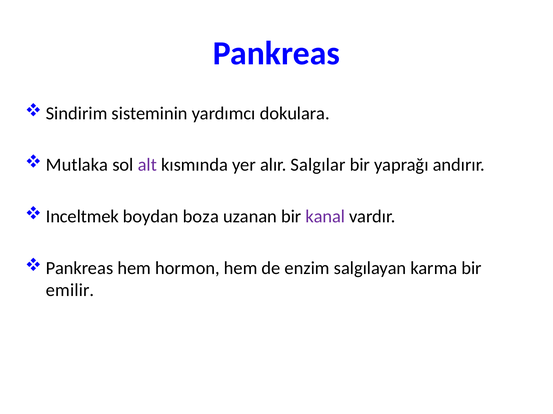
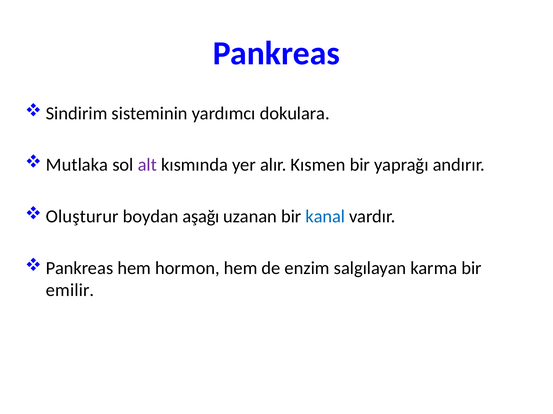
Salgılar: Salgılar -> Kısmen (318, 165)
Inceltmek: Inceltmek -> Oluşturur (82, 217)
boza: boza -> aşağı (201, 217)
kanal colour: purple -> blue (325, 217)
